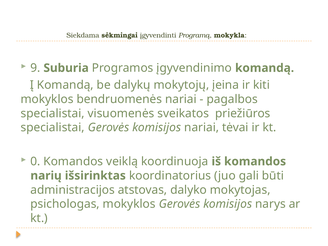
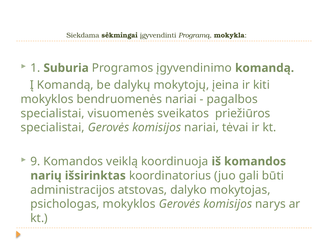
9: 9 -> 1 (35, 68)
0: 0 -> 9 (35, 161)
